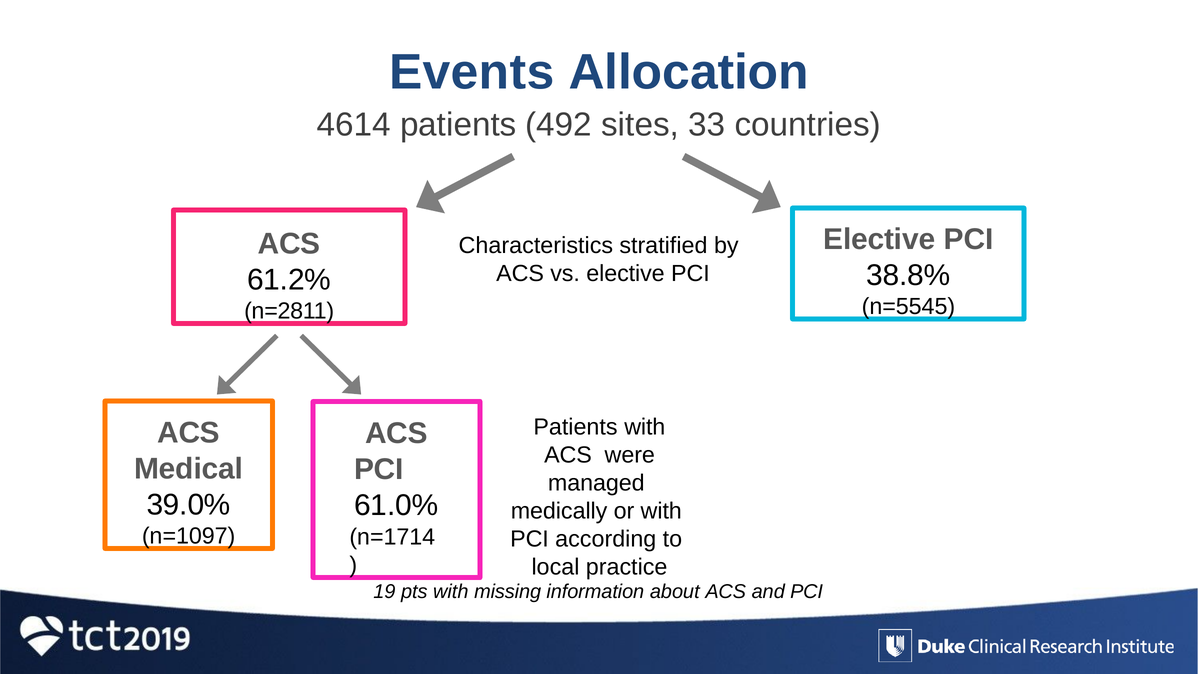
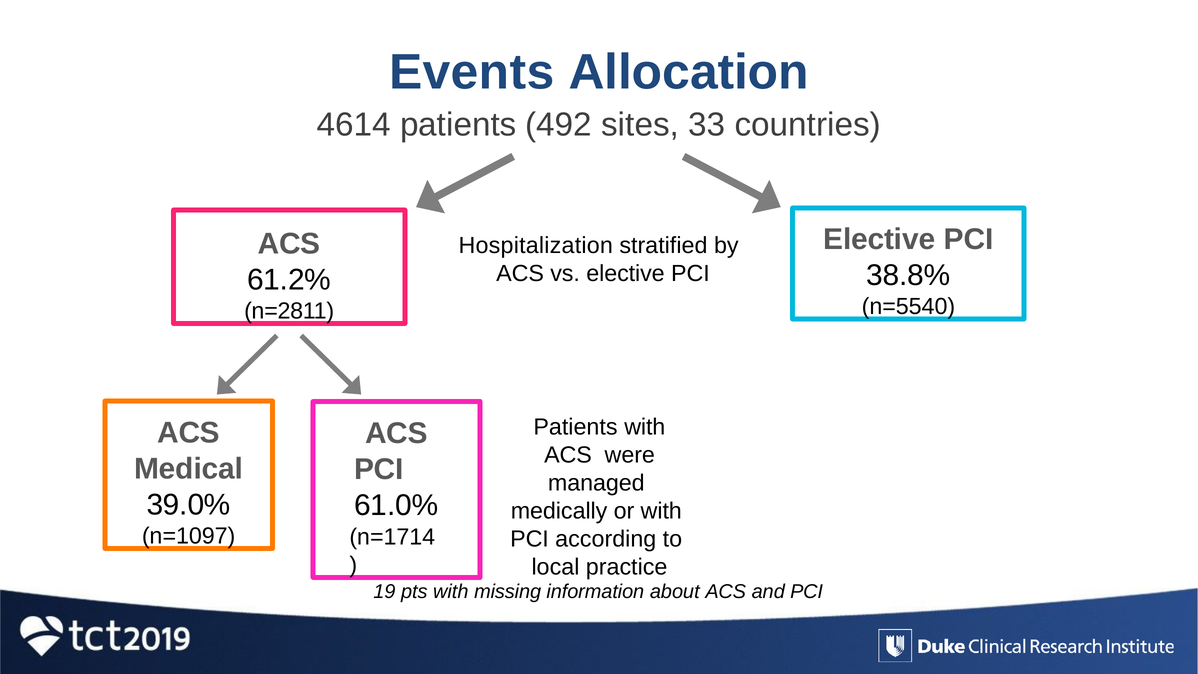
Characteristics: Characteristics -> Hospitalization (536, 245)
n=5545: n=5545 -> n=5540 (908, 307)
